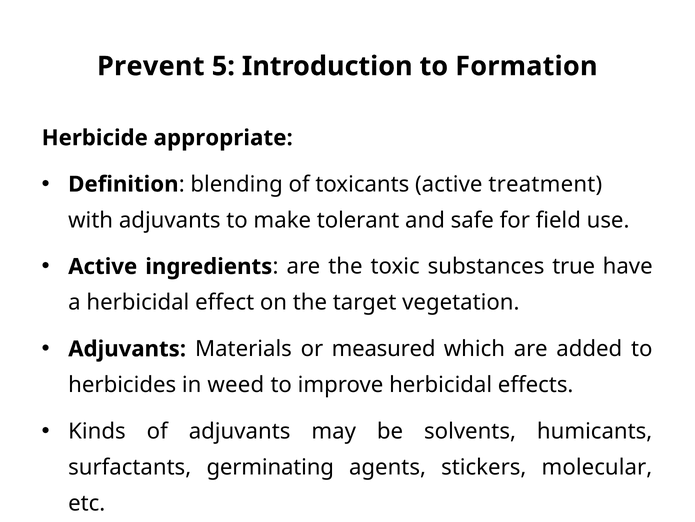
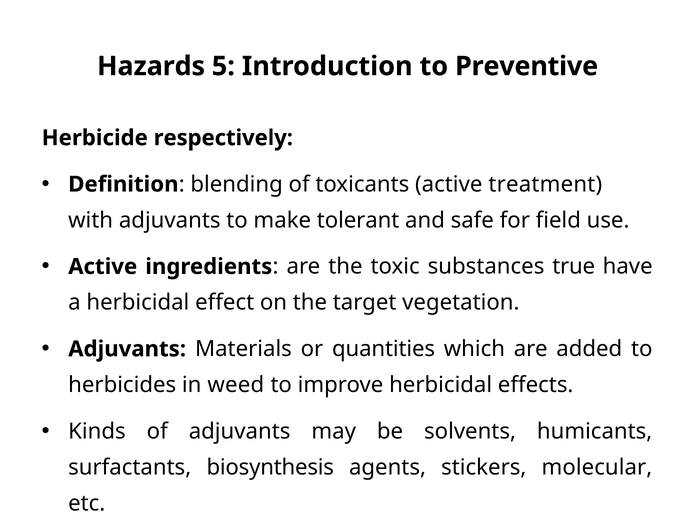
Prevent: Prevent -> Hazards (151, 66)
Formation: Formation -> Preventive (527, 66)
appropriate: appropriate -> respectively (223, 138)
measured: measured -> quantities (384, 349)
germinating: germinating -> biosynthesis (270, 467)
